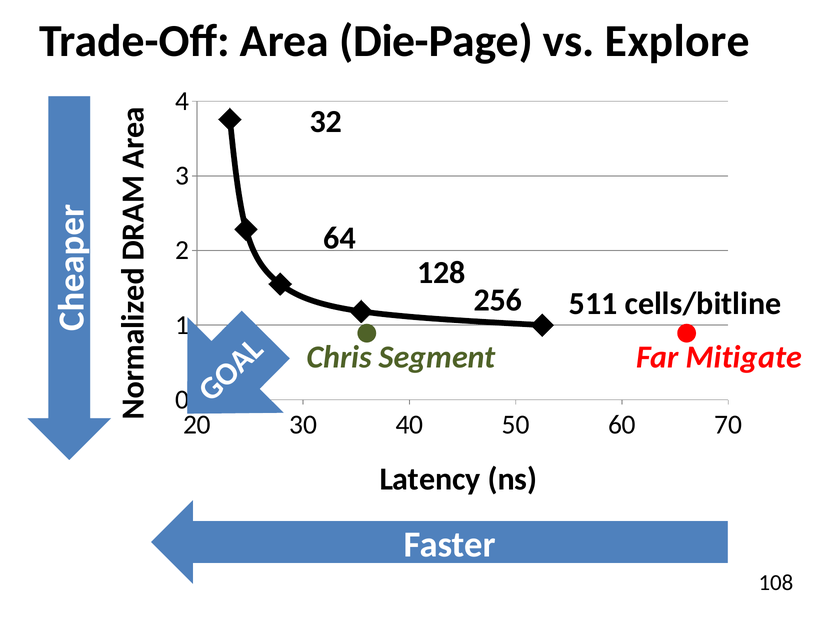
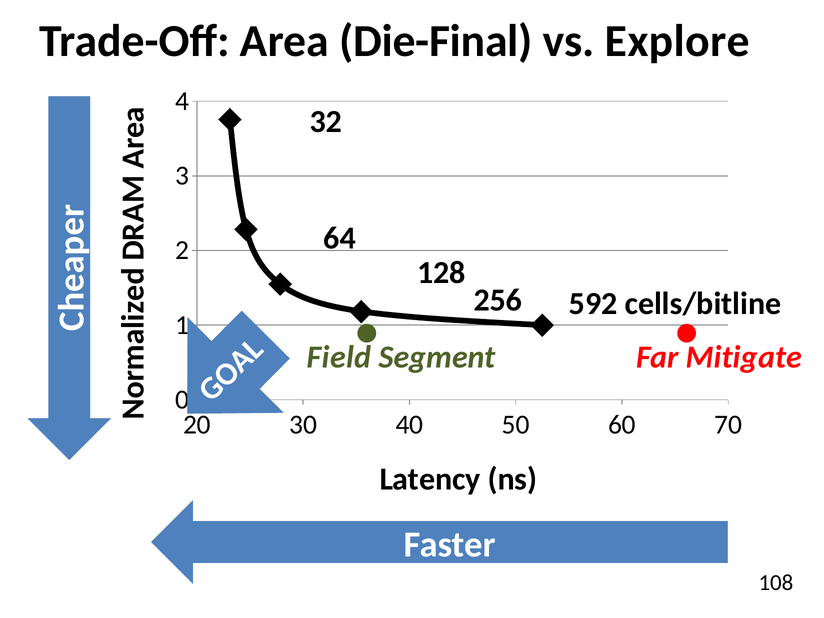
Die-Page: Die-Page -> Die-Final (436, 41)
511: 511 -> 592 (593, 303)
Chris: Chris -> Field (339, 357)
